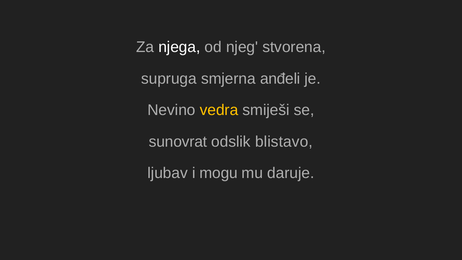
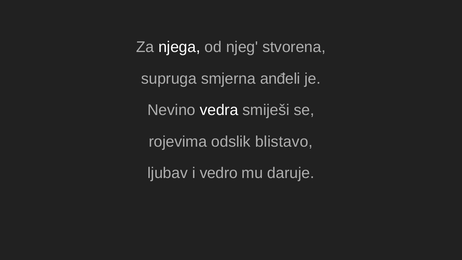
vedra colour: yellow -> white (219, 110)
sunovrat: sunovrat -> rojevima (178, 142)
mogu: mogu -> vedro (219, 173)
